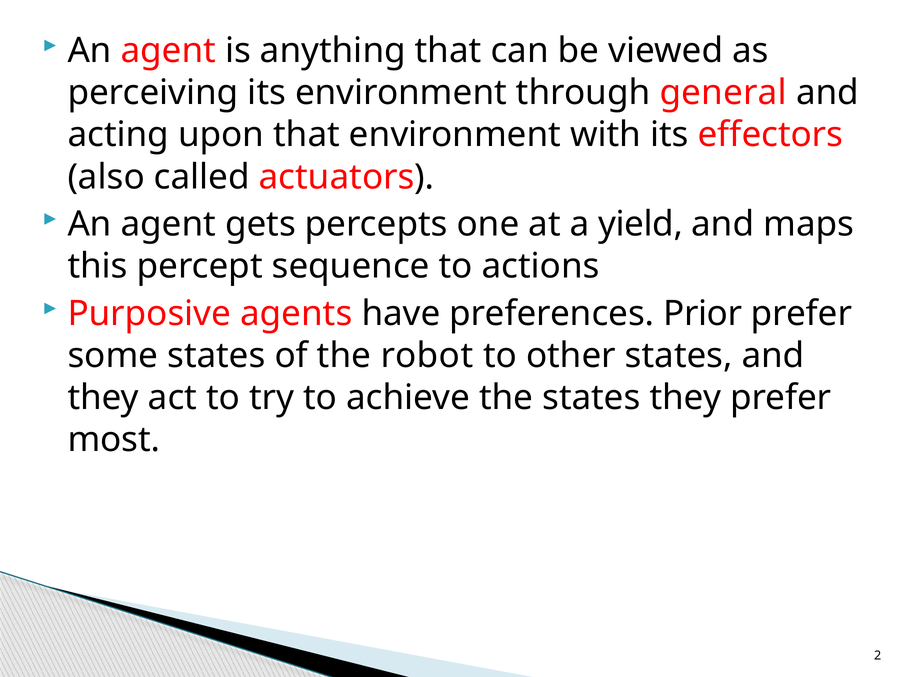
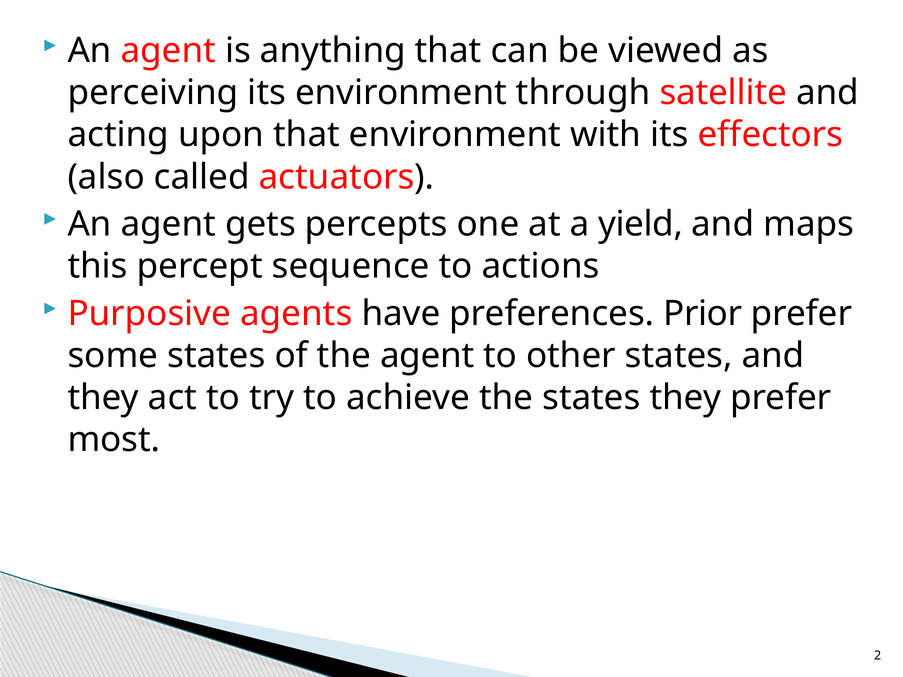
general: general -> satellite (723, 93)
the robot: robot -> agent (427, 356)
